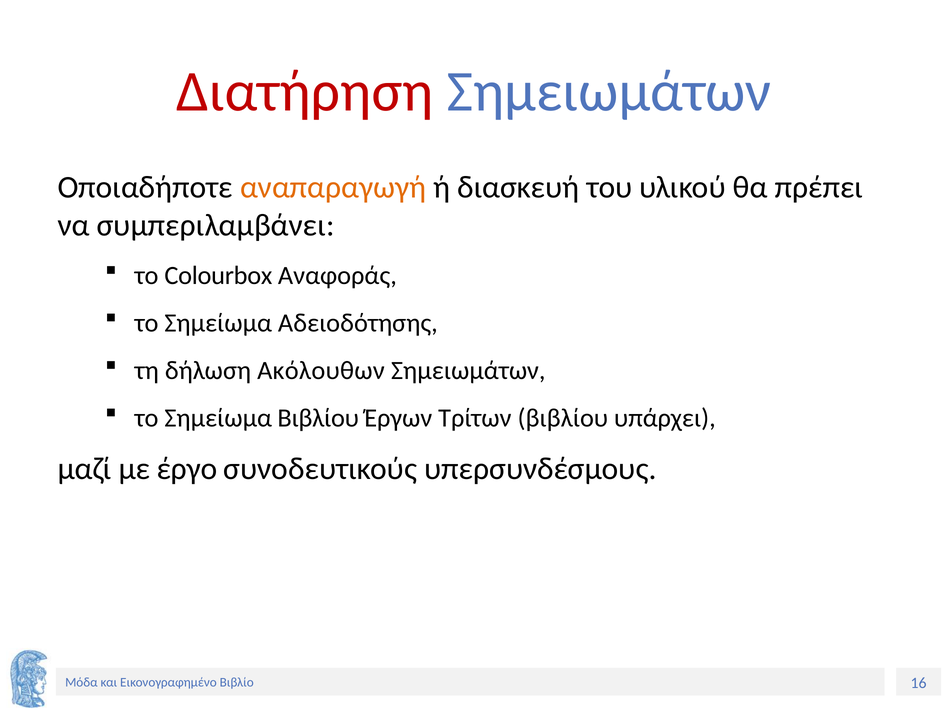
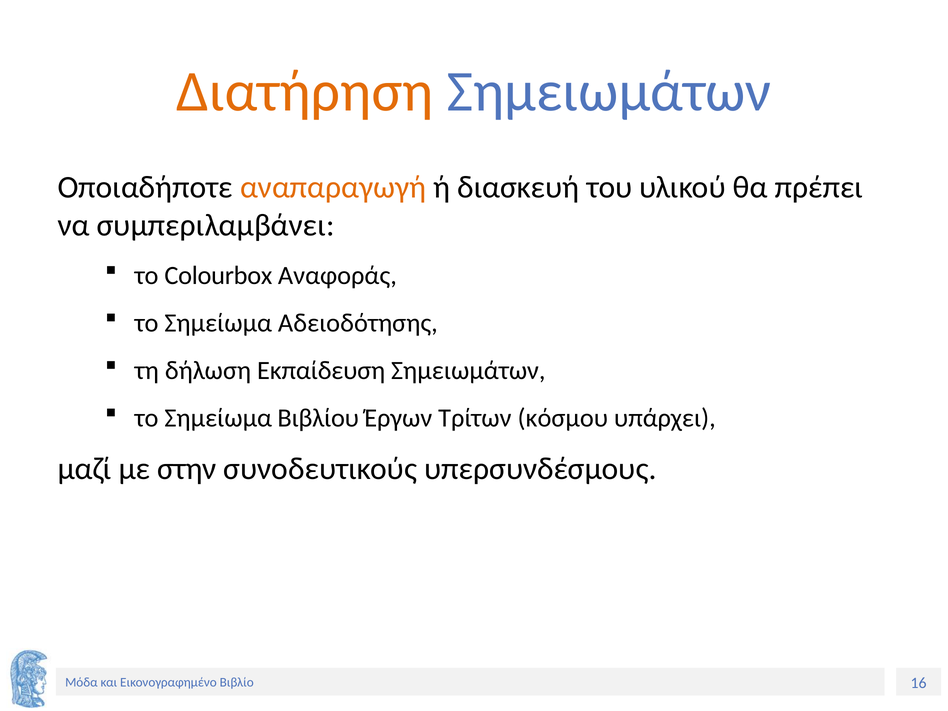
Διατήρηση colour: red -> orange (305, 92)
Ακόλουθων: Ακόλουθων -> Εκπαίδευση (321, 370)
Τρίτων βιβλίου: βιβλίου -> κόσμου (563, 418)
έργο: έργο -> στην (187, 469)
